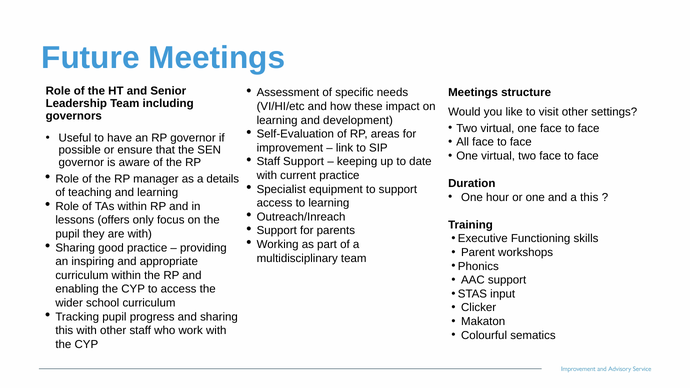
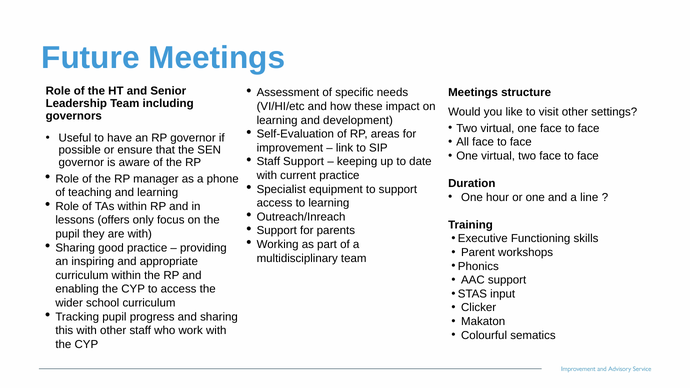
details: details -> phone (223, 179)
a this: this -> line (589, 197)
